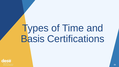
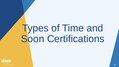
Basis: Basis -> Soon (33, 39)
